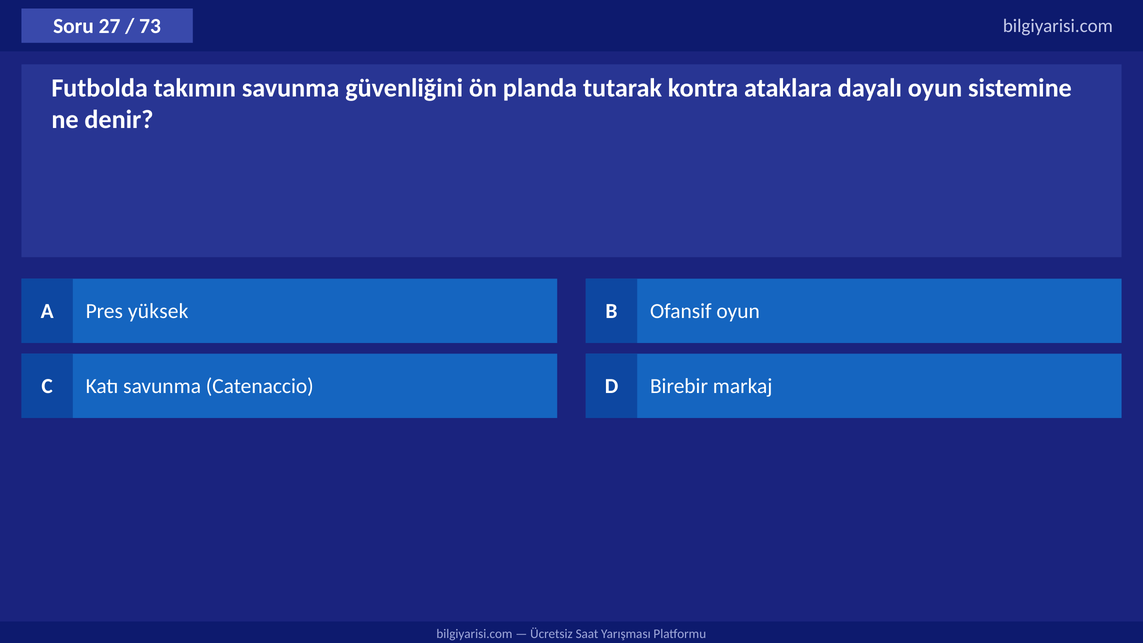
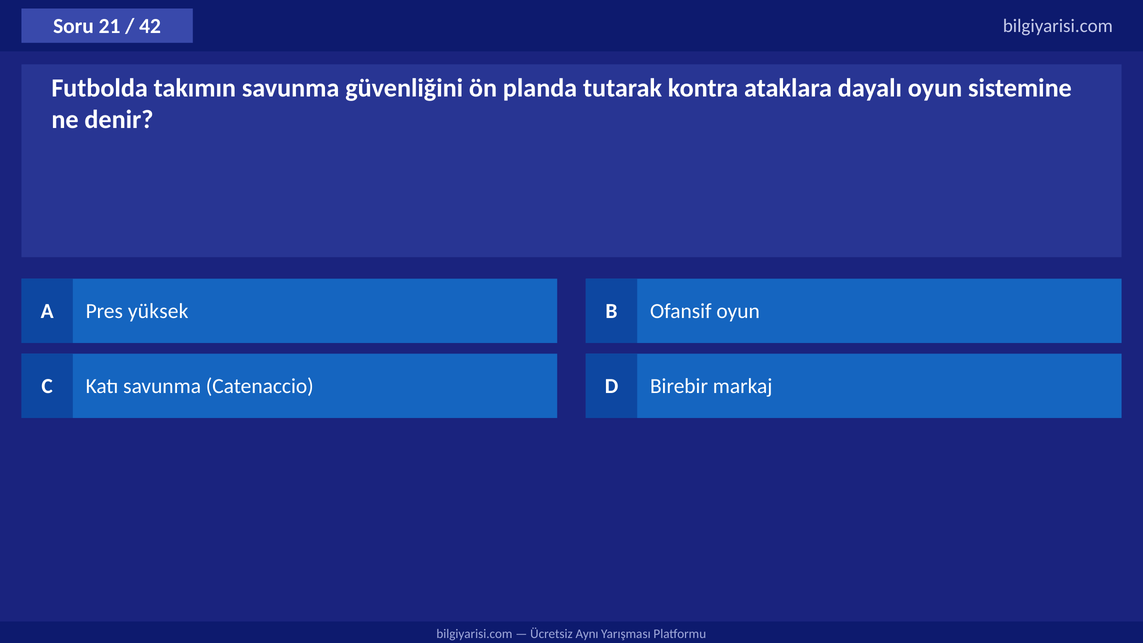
27: 27 -> 21 (110, 26)
73: 73 -> 42 (150, 26)
Saat: Saat -> Aynı (587, 634)
